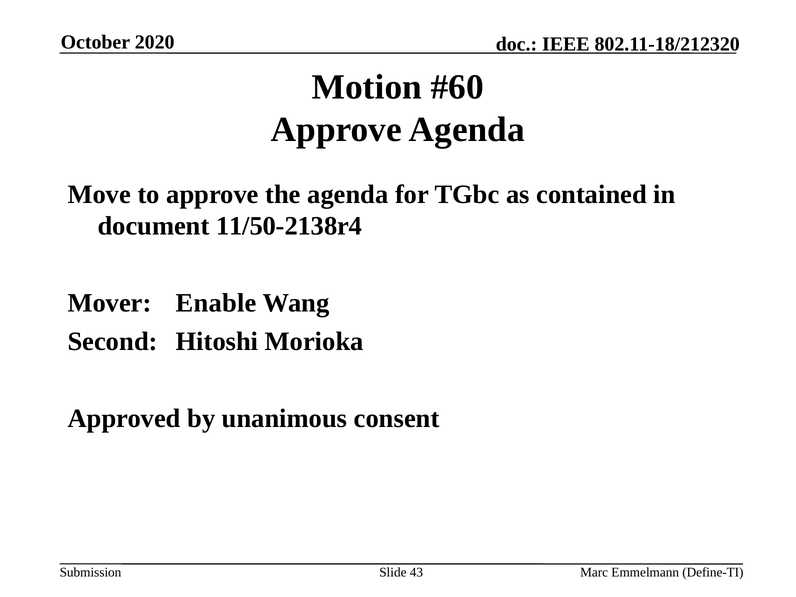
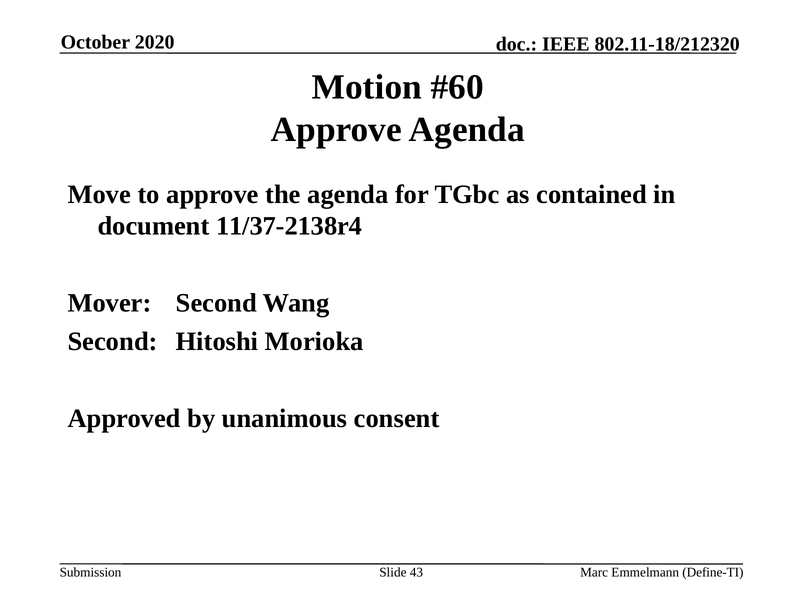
11/50-2138r4: 11/50-2138r4 -> 11/37-2138r4 (289, 226)
Mover Enable: Enable -> Second (216, 303)
